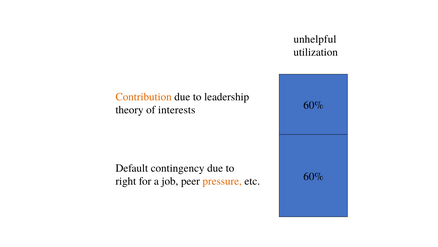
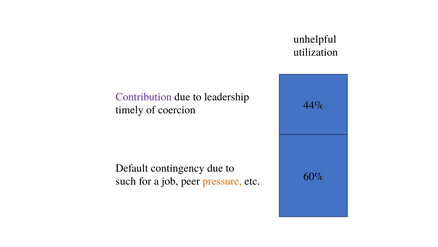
Contribution colour: orange -> purple (144, 97)
60%: 60% -> 44% (313, 105)
theory: theory -> timely (130, 110)
interests: interests -> coercion (177, 110)
right: right -> such (126, 181)
